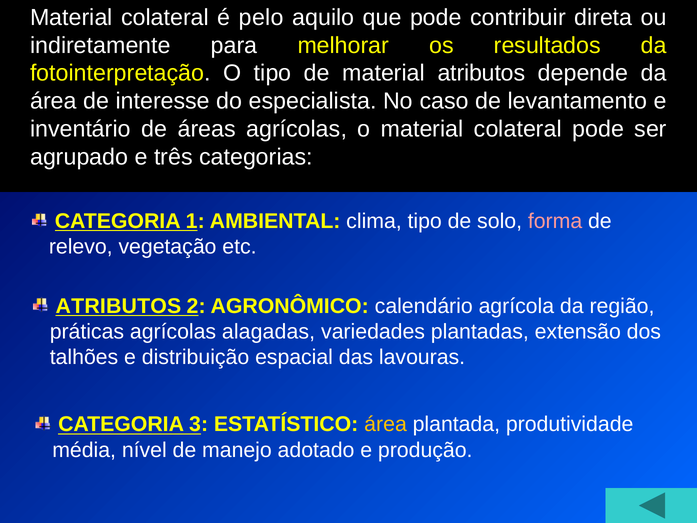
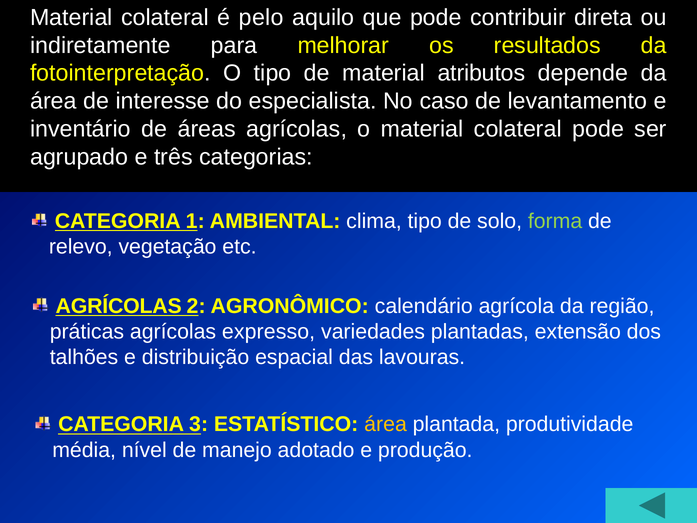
forma colour: pink -> light green (555, 221)
ATRIBUTOS: ATRIBUTOS -> AGRÍCOLAS (119, 306)
alagadas: alagadas -> expresso (269, 331)
